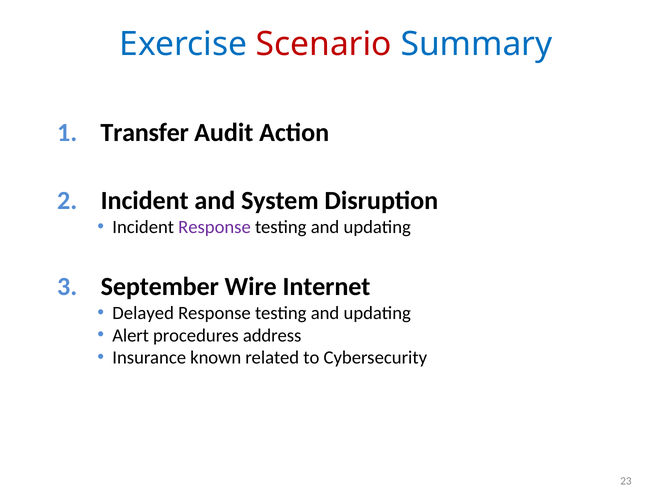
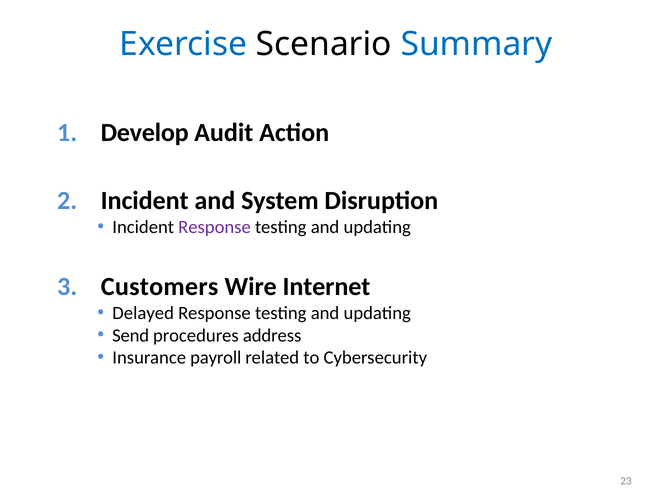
Scenario colour: red -> black (324, 44)
Transfer: Transfer -> Develop (145, 133)
September: September -> Customers (160, 287)
Alert: Alert -> Send (131, 335)
known: known -> payroll (216, 358)
